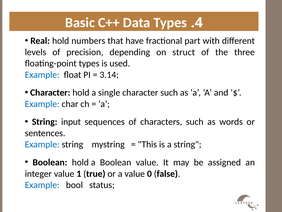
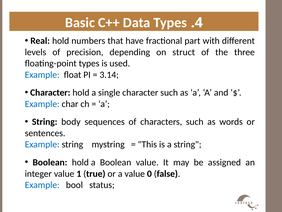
input: input -> body (71, 122)
